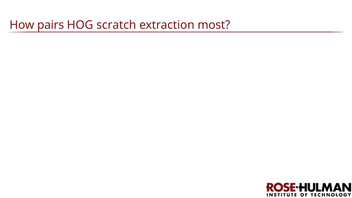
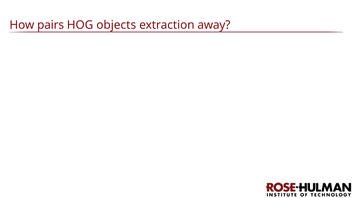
scratch: scratch -> objects (116, 25)
most: most -> away (214, 25)
